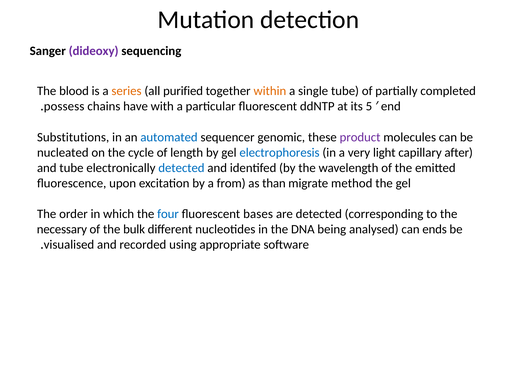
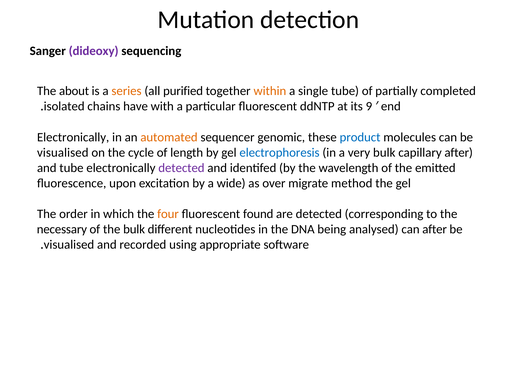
blood: blood -> about (74, 91)
possess: possess -> isolated (64, 106)
5: 5 -> 9 (369, 106)
Substitutions: Substitutions -> Electronically (73, 137)
automated colour: blue -> orange (169, 137)
product colour: purple -> blue (360, 137)
nucleated: nucleated -> visualised (63, 153)
very light: light -> bulk (384, 153)
detected colour: blue -> purple (181, 168)
from: from -> wide (231, 183)
than: than -> over (274, 183)
four colour: blue -> orange (168, 214)
bases: bases -> found (258, 214)
can ends: ends -> after (435, 229)
